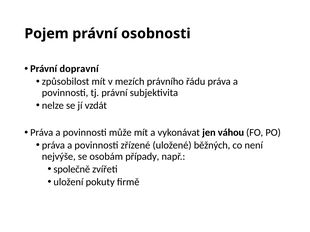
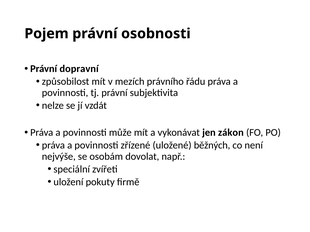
váhou: váhou -> zákon (231, 133)
případy: případy -> dovolat (142, 157)
společně: společně -> speciální (72, 169)
